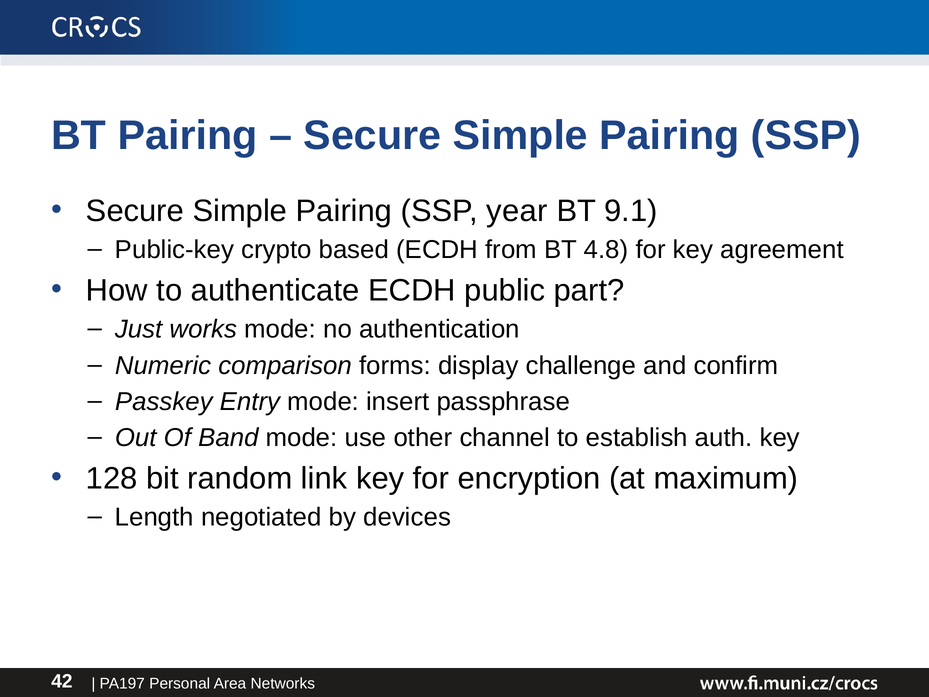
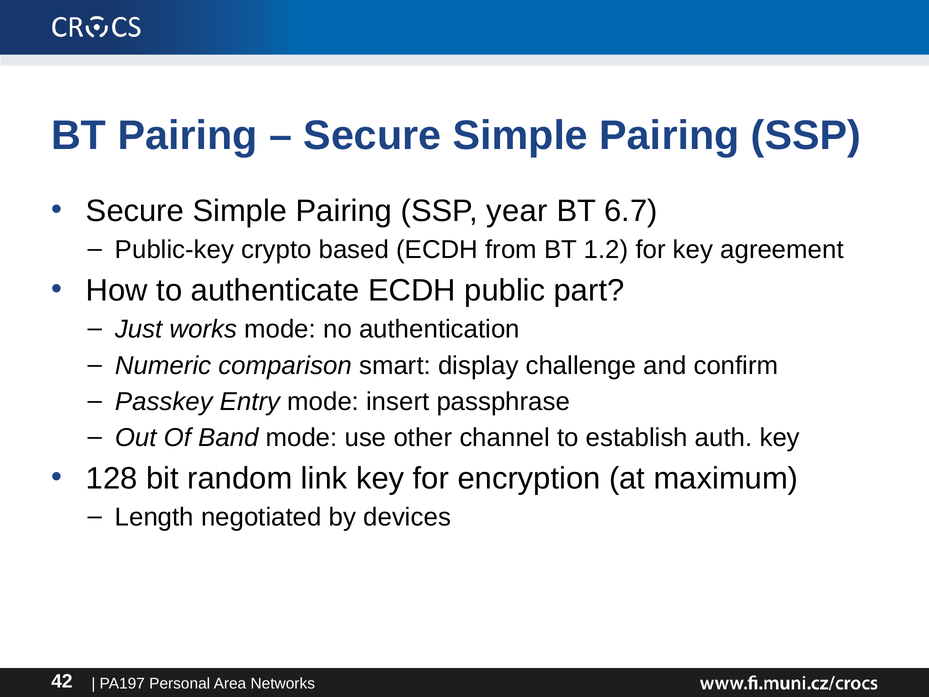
9.1: 9.1 -> 6.7 (631, 211)
4.8: 4.8 -> 1.2 (606, 250)
forms: forms -> smart (395, 365)
